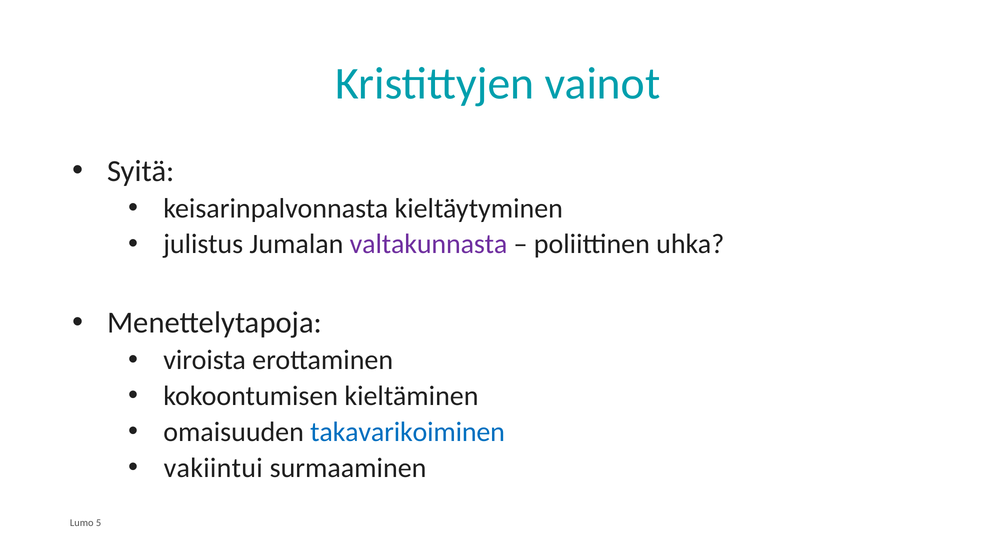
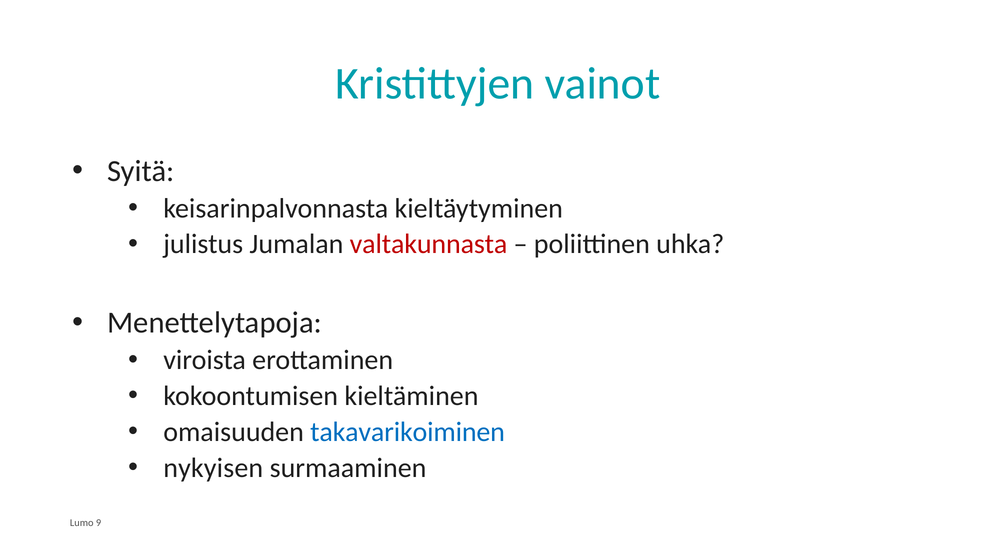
valtakunnasta colour: purple -> red (429, 244)
vakiintui: vakiintui -> nykyisen (213, 468)
5: 5 -> 9 (99, 523)
